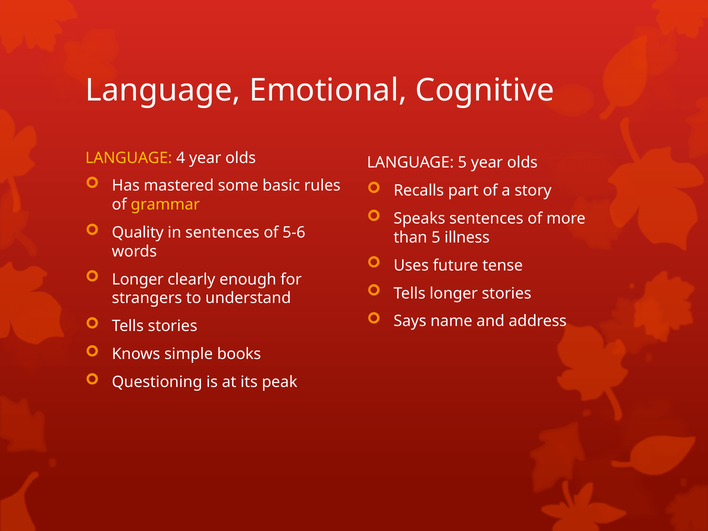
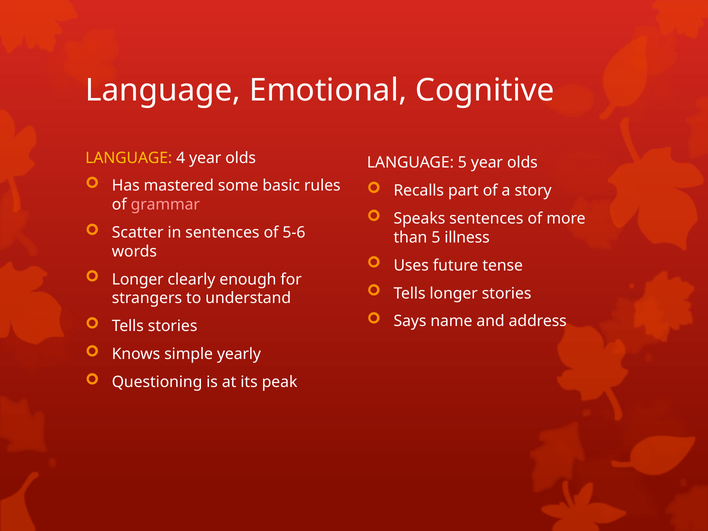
grammar colour: yellow -> pink (165, 205)
Quality: Quality -> Scatter (138, 233)
books: books -> yearly (239, 354)
